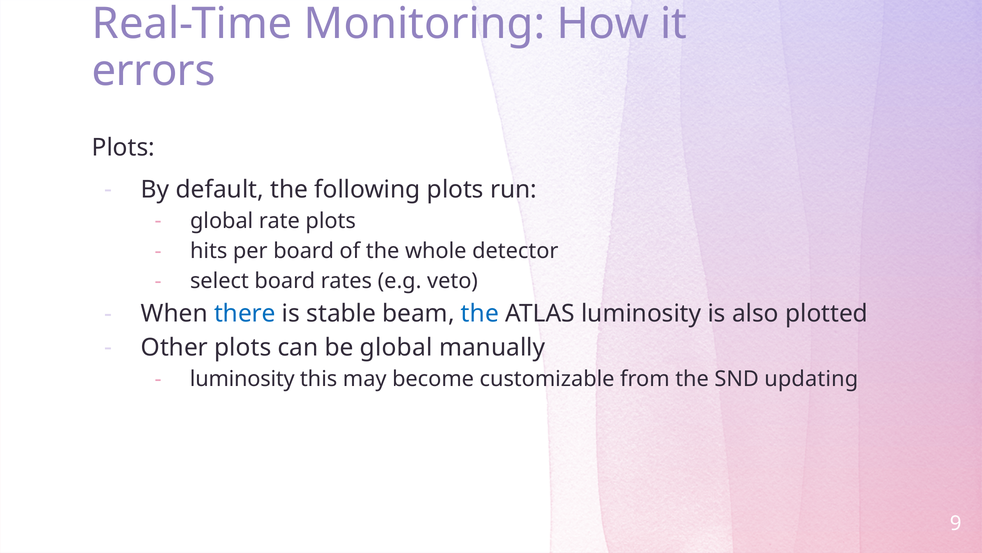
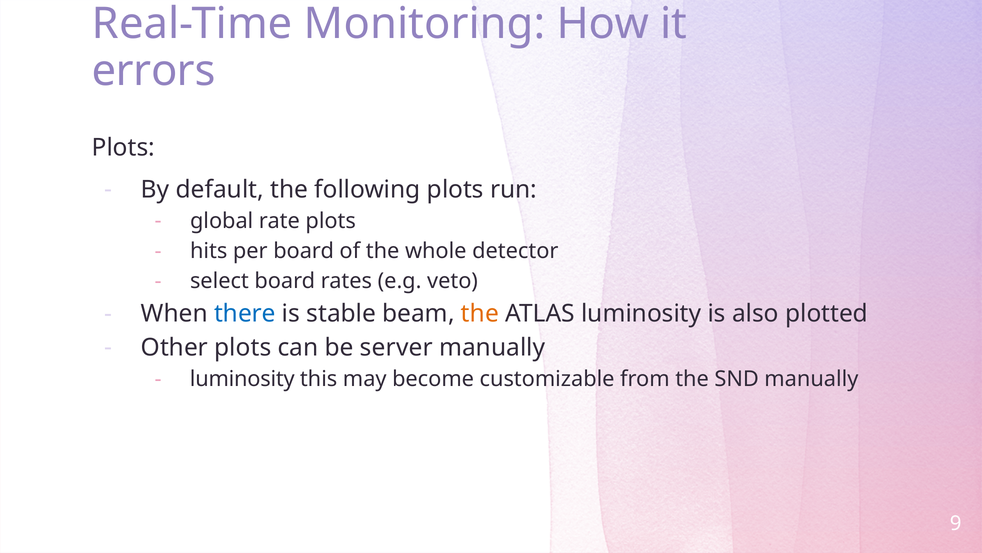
the colour: blue -> orange (480, 313)
be global: global -> server (396, 347)
SND updating: updating -> manually (811, 379)
